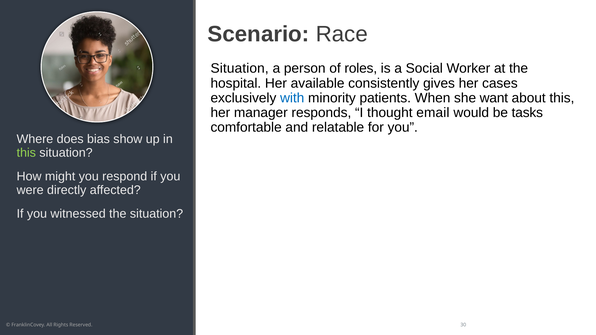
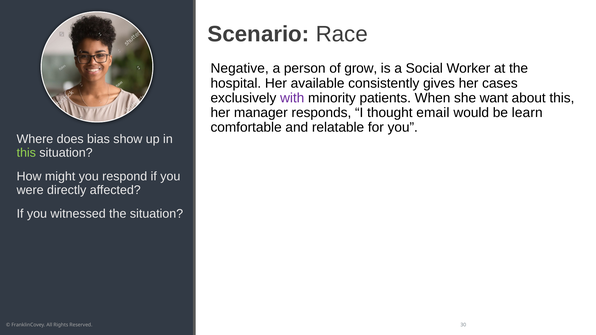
Situation: Situation -> Negative (240, 68)
roles: roles -> grow (361, 68)
with colour: blue -> purple (292, 98)
tasks: tasks -> learn (527, 113)
